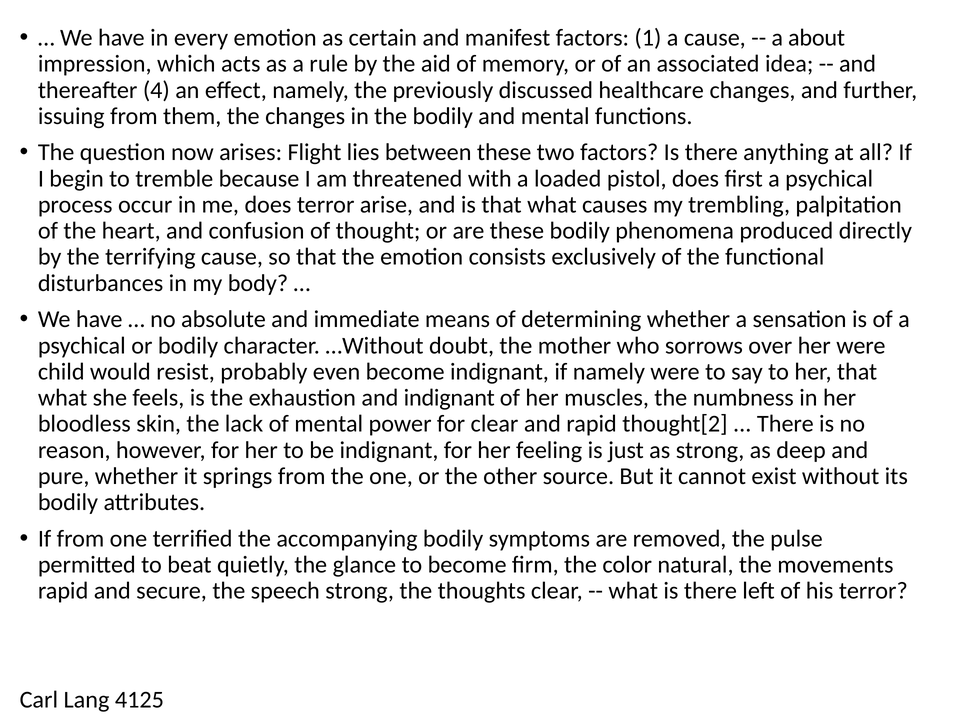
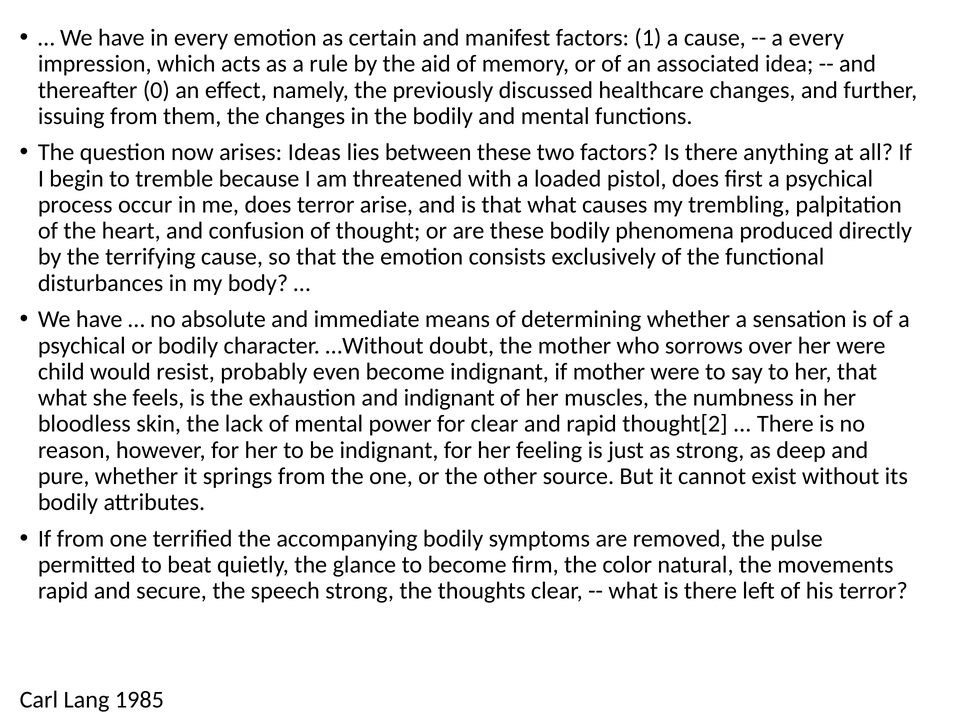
a about: about -> every (816, 38)
4: 4 -> 0 (156, 90)
Flight: Flight -> Ideas (314, 153)
if namely: namely -> mother (609, 372)
4125: 4125 -> 1985 (139, 700)
